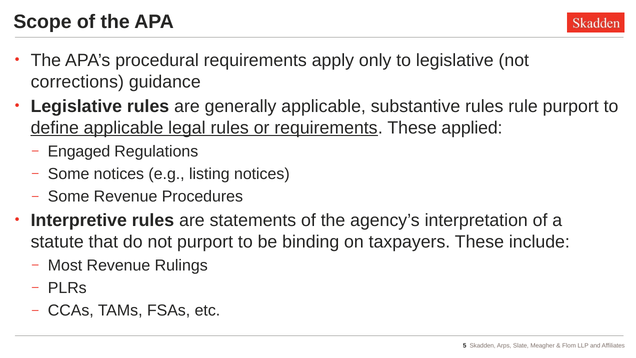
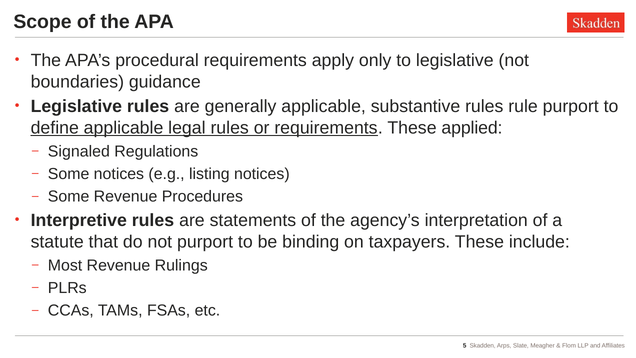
corrections: corrections -> boundaries (77, 82)
Engaged: Engaged -> Signaled (79, 151)
